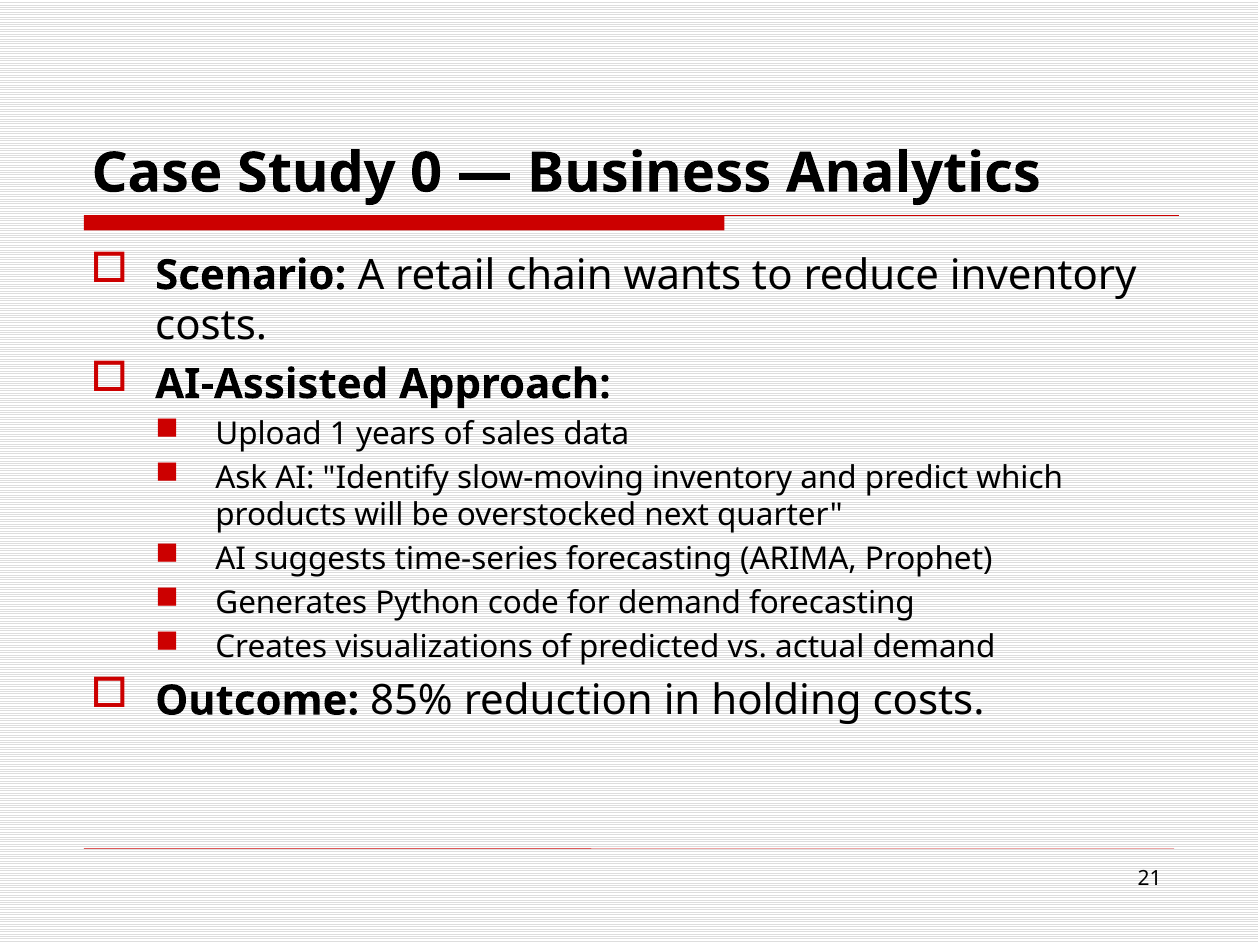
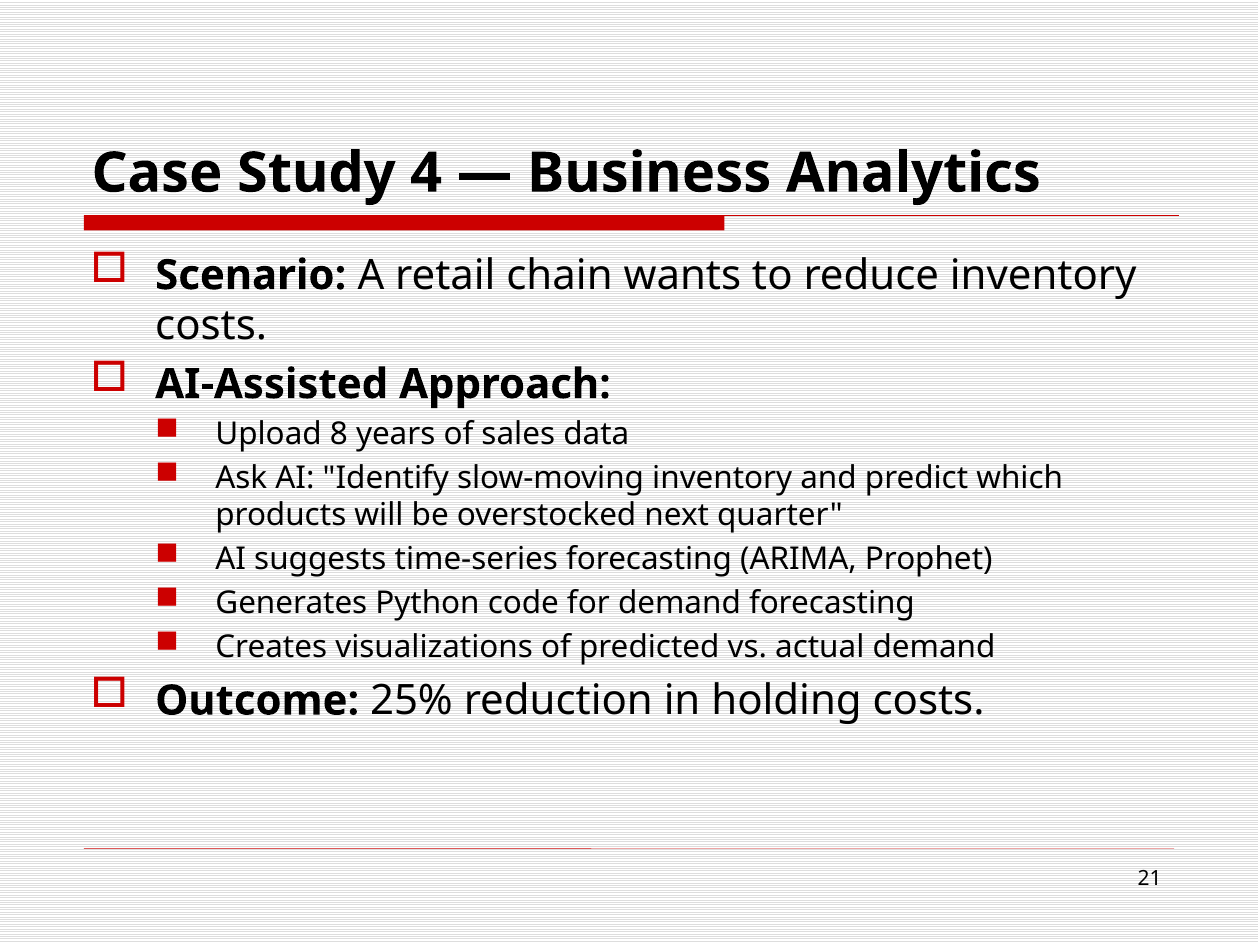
0: 0 -> 4 (426, 173)
1: 1 -> 8 (339, 434)
85%: 85% -> 25% (411, 701)
